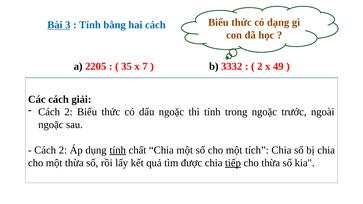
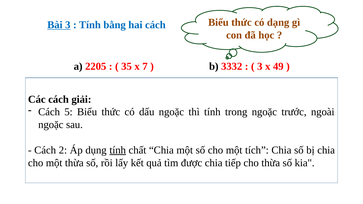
2: 2 -> 3 (260, 66)
2: 2 -> 5 (69, 112)
tiếp underline: present -> none (233, 163)
